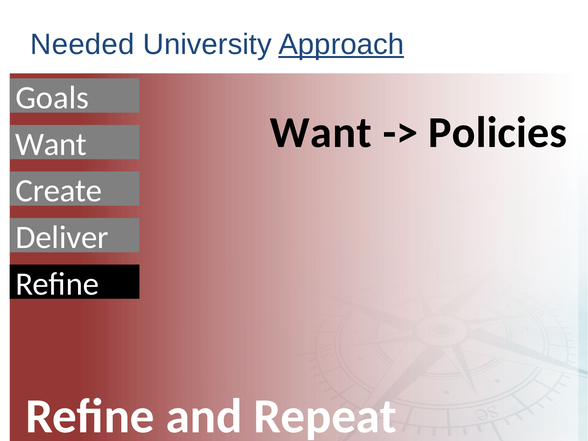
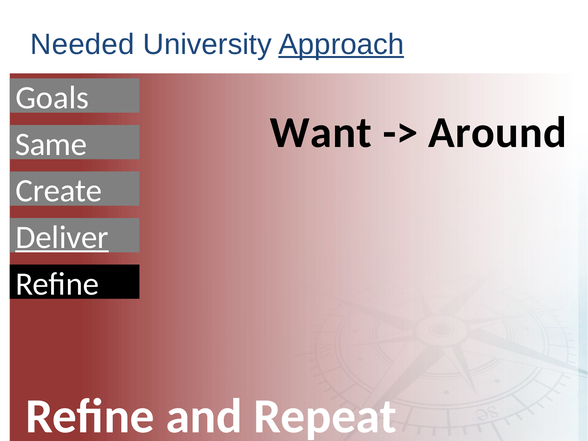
Policies: Policies -> Around (498, 133)
Want: Want -> Same (51, 144)
Deliver underline: none -> present (62, 237)
